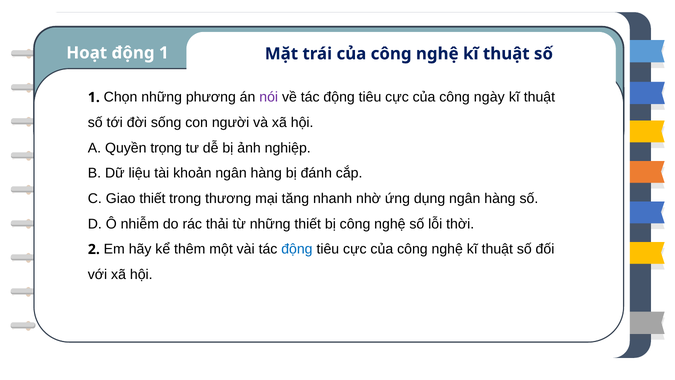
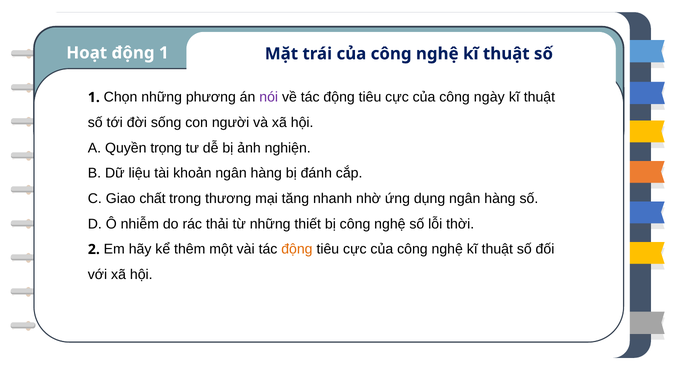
nghiệp: nghiệp -> nghiện (288, 148)
Giao thiết: thiết -> chất (152, 199)
động colour: blue -> orange (297, 249)
